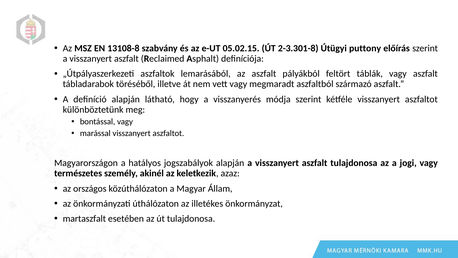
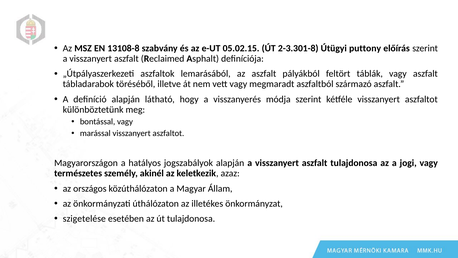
martaszfalt: martaszfalt -> szigetelése (84, 218)
